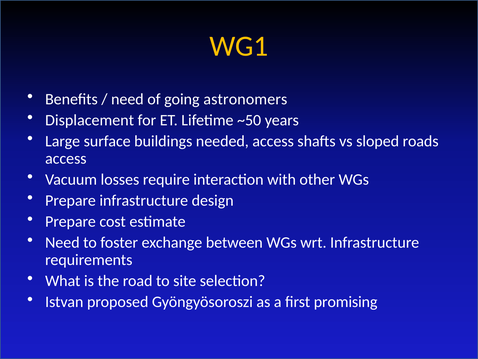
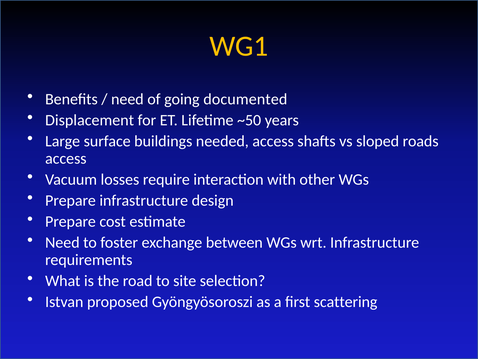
astronomers: astronomers -> documented (245, 99)
promising: promising -> scattering (346, 302)
